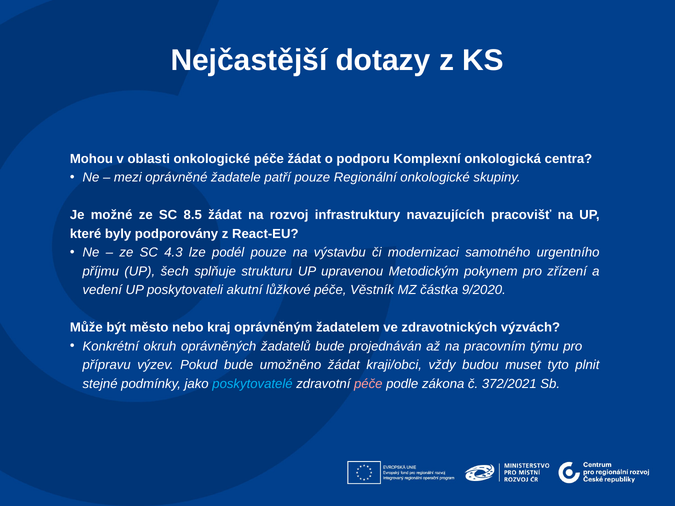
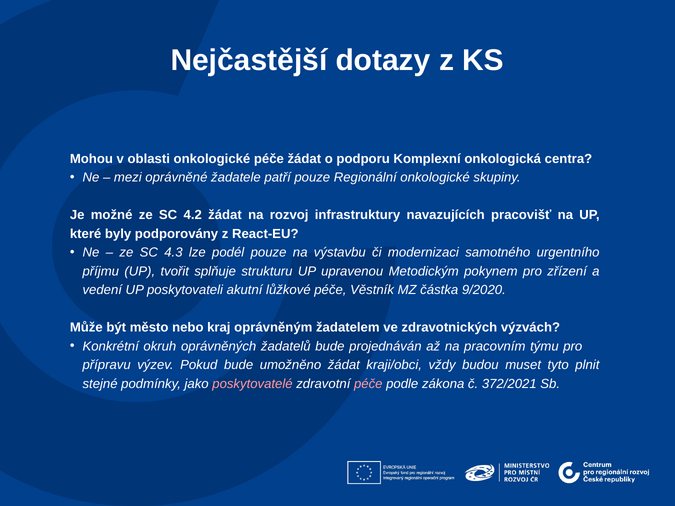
8.5: 8.5 -> 4.2 (193, 215)
šech: šech -> tvořit (175, 271)
poskytovatelé colour: light blue -> pink (252, 384)
